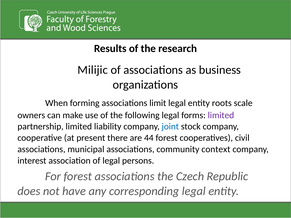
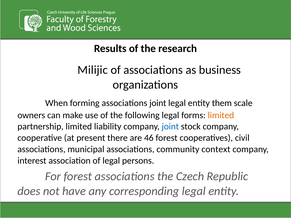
associations limit: limit -> joint (158, 103)
roots: roots -> them (222, 103)
limited colour: purple -> orange (221, 115)
44: 44 -> 46 (149, 138)
